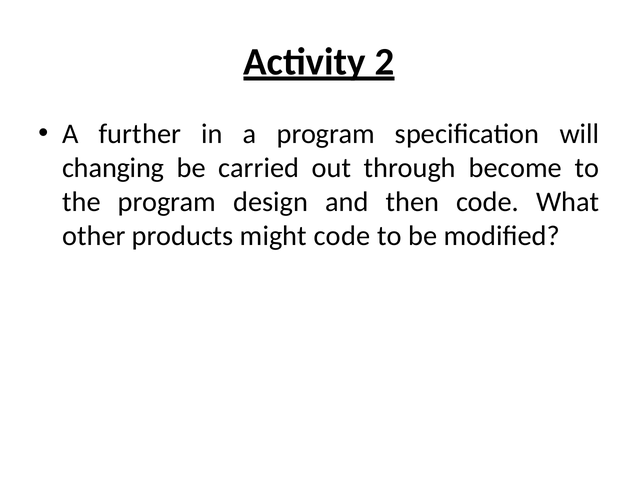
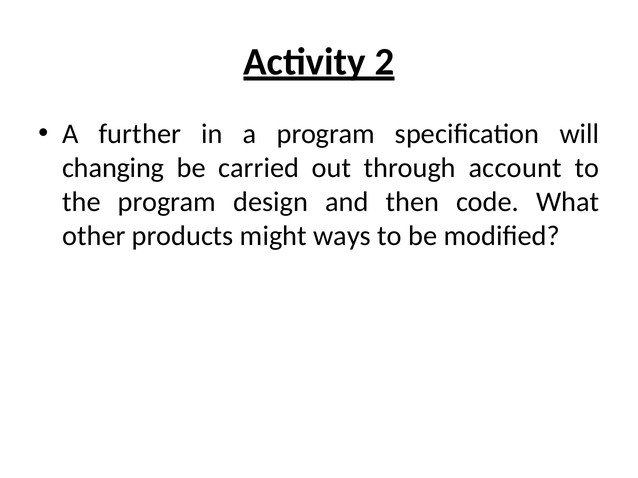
become: become -> account (515, 168)
might code: code -> ways (342, 236)
